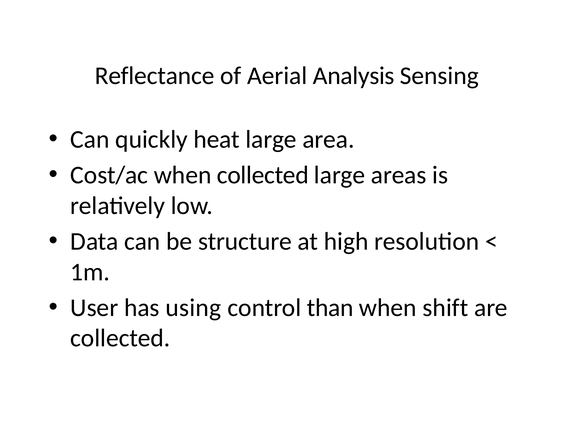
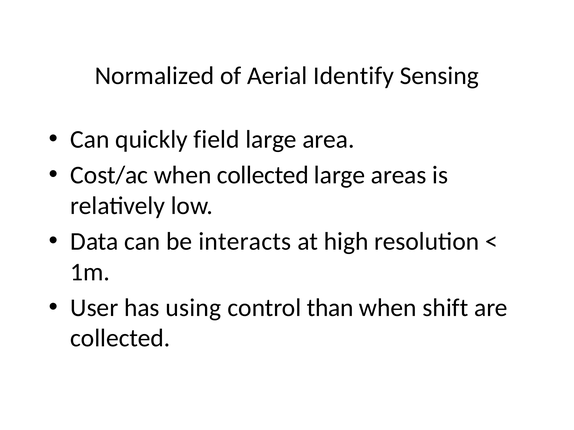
Reflectance: Reflectance -> Normalized (155, 76)
Analysis: Analysis -> Identify (354, 76)
heat: heat -> field (217, 140)
structure: structure -> interacts (245, 242)
